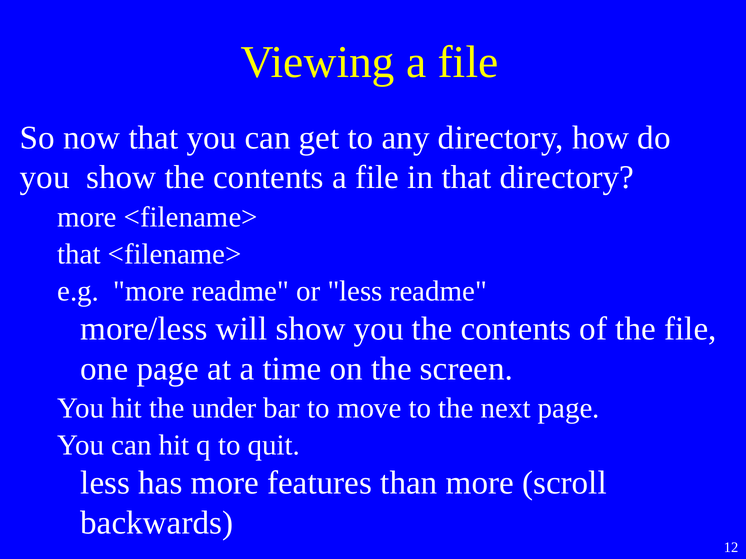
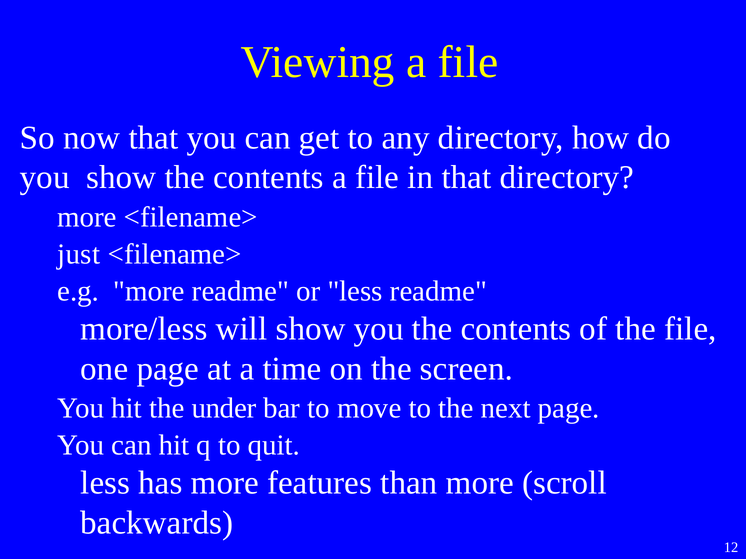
that: that -> just (79, 254)
